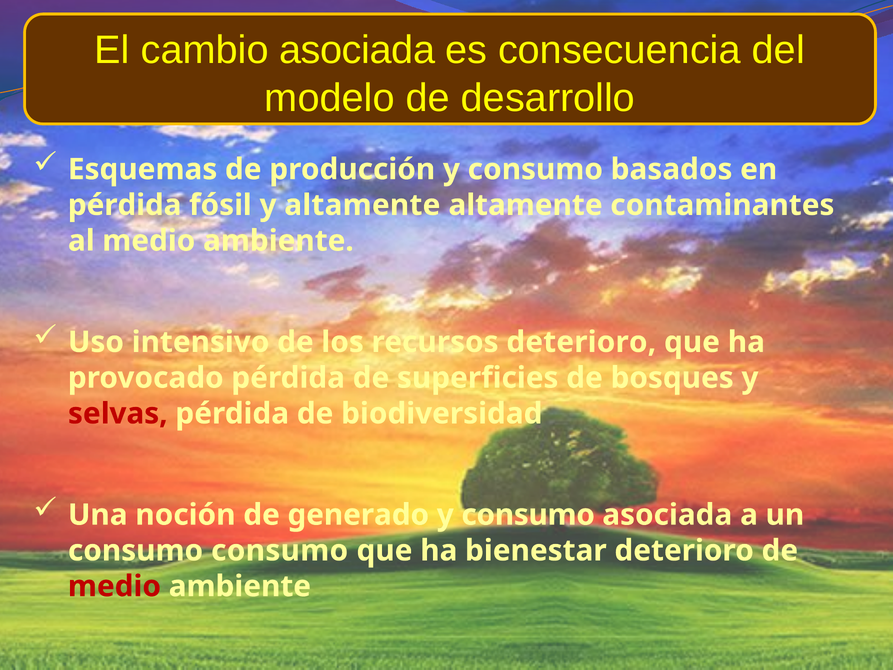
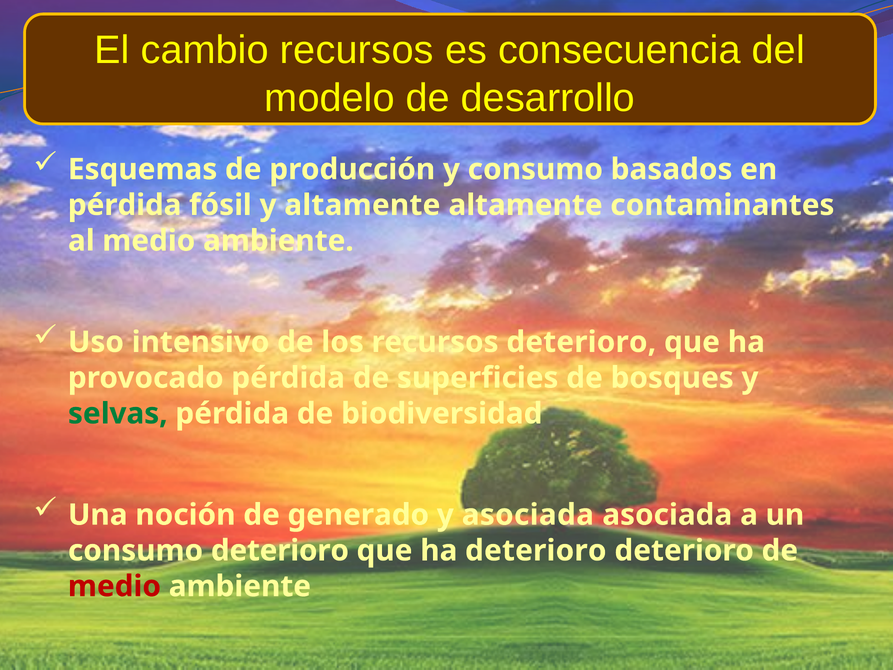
cambio asociada: asociada -> recursos (357, 50)
selvas colour: red -> green (118, 413)
consumo: consumo -> asociada (528, 515)
consumo consumo: consumo -> deterioro (280, 550)
ha bienestar: bienestar -> deterioro (536, 550)
